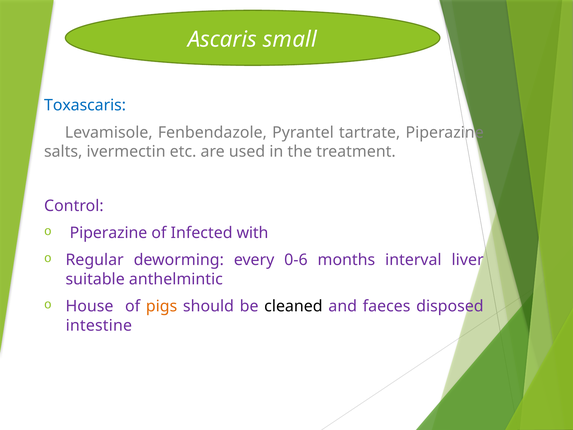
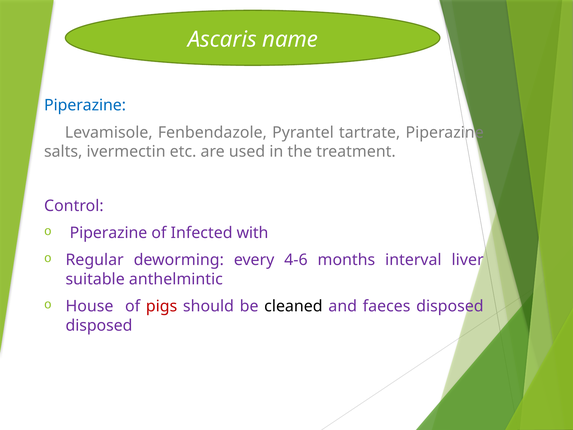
small: small -> name (290, 39)
Toxascaris: Toxascaris -> Piperazine (85, 105)
0-6: 0-6 -> 4-6 (296, 260)
pigs colour: orange -> red (162, 306)
intestine: intestine -> disposed (99, 325)
